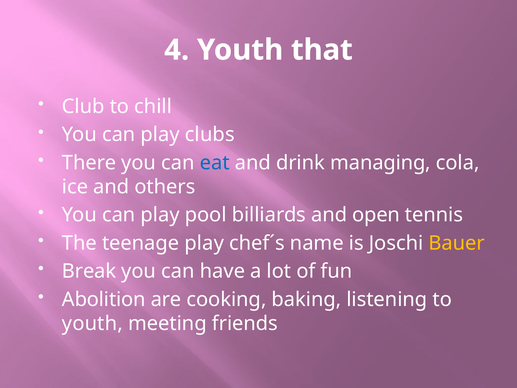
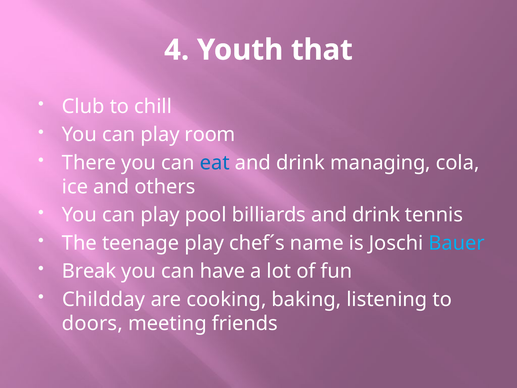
clubs: clubs -> room (210, 135)
billiards and open: open -> drink (376, 215)
Bauer colour: yellow -> light blue (457, 243)
Abolition: Abolition -> Childday (104, 299)
youth: youth -> doors (92, 323)
